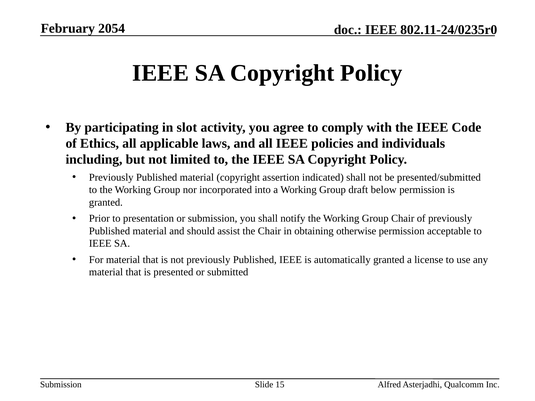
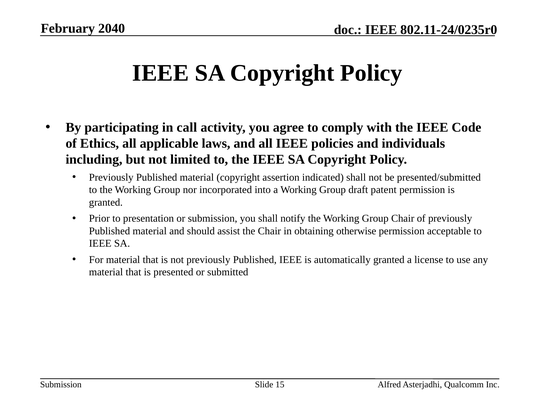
2054: 2054 -> 2040 (112, 28)
slot: slot -> call (187, 128)
below: below -> patent (384, 190)
